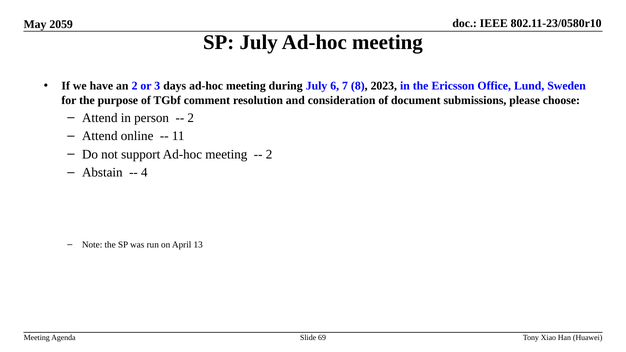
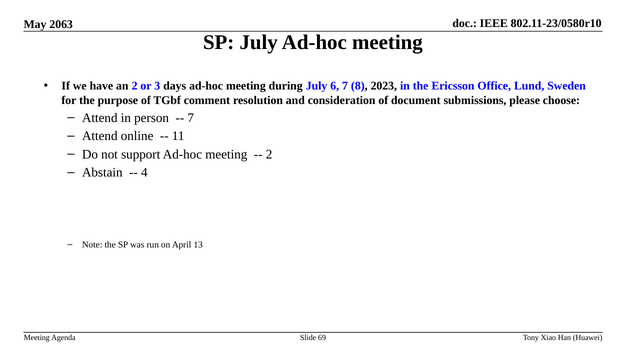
2059: 2059 -> 2063 (61, 24)
2: 2 -> 7 (191, 118)
